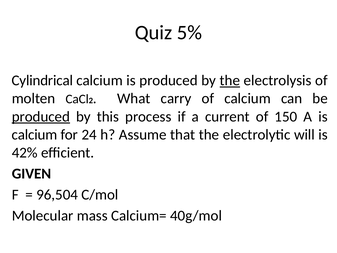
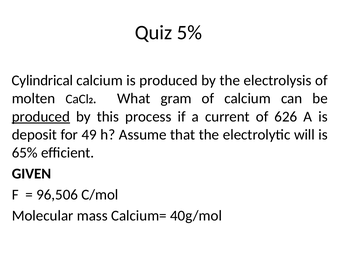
the underline: present -> none (230, 80)
carry: carry -> gram (176, 98)
150: 150 -> 626 (286, 116)
calcium: calcium -> deposit (34, 134)
24: 24 -> 49 (89, 134)
42%: 42% -> 65% (25, 152)
96,504: 96,504 -> 96,506 (57, 194)
